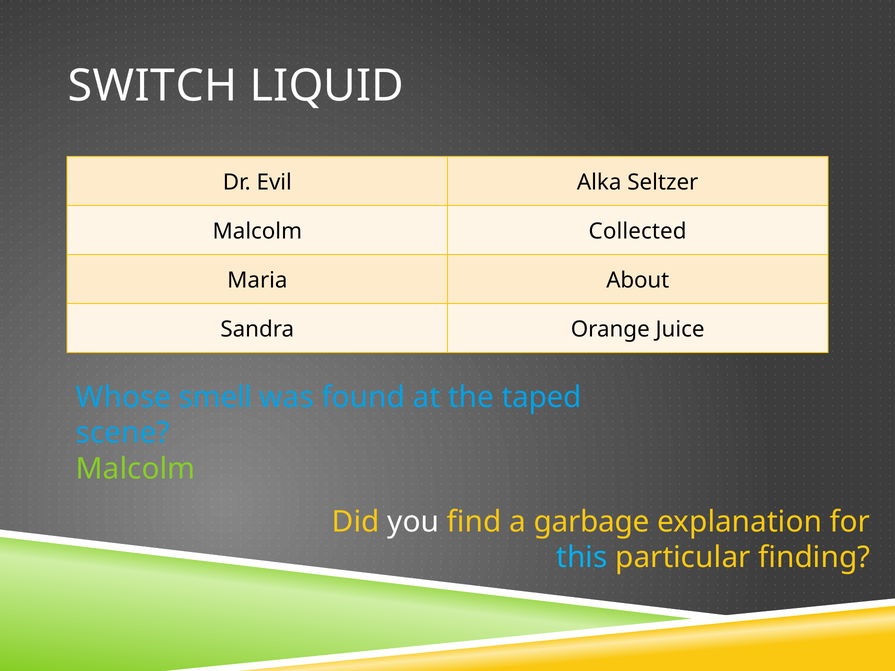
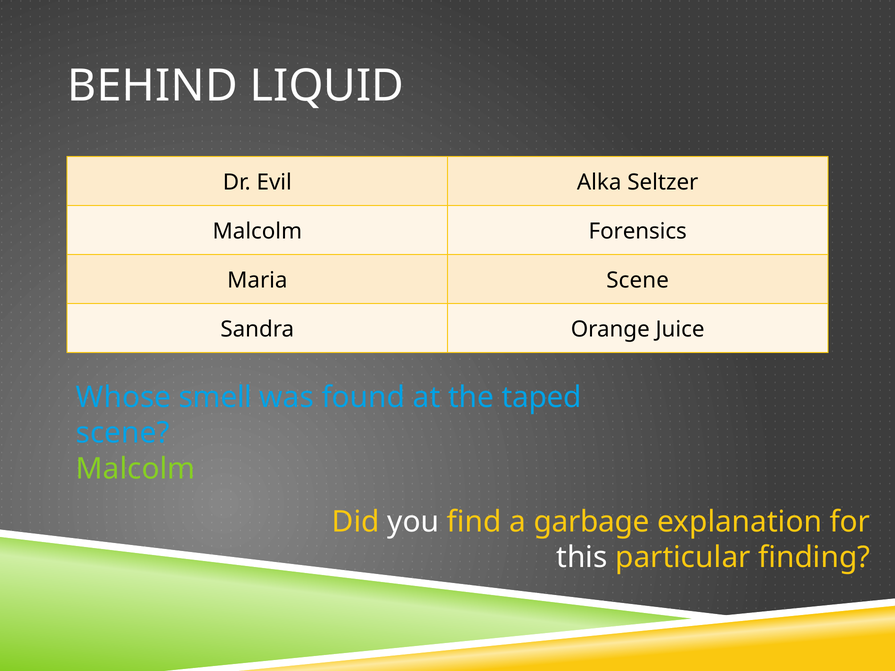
SWITCH: SWITCH -> BEHIND (153, 86)
Collected: Collected -> Forensics (638, 231)
Maria About: About -> Scene (638, 280)
this colour: light blue -> white (582, 558)
